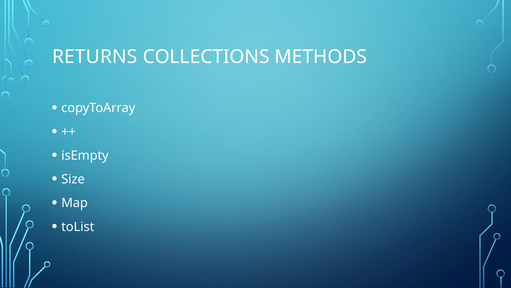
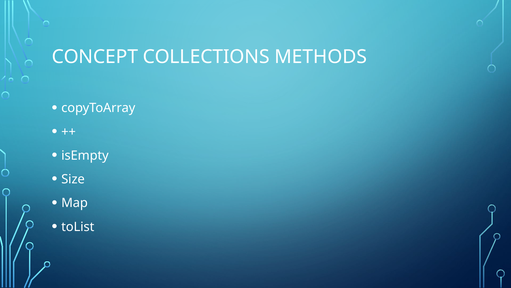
RETURNS: RETURNS -> CONCEPT (95, 57)
